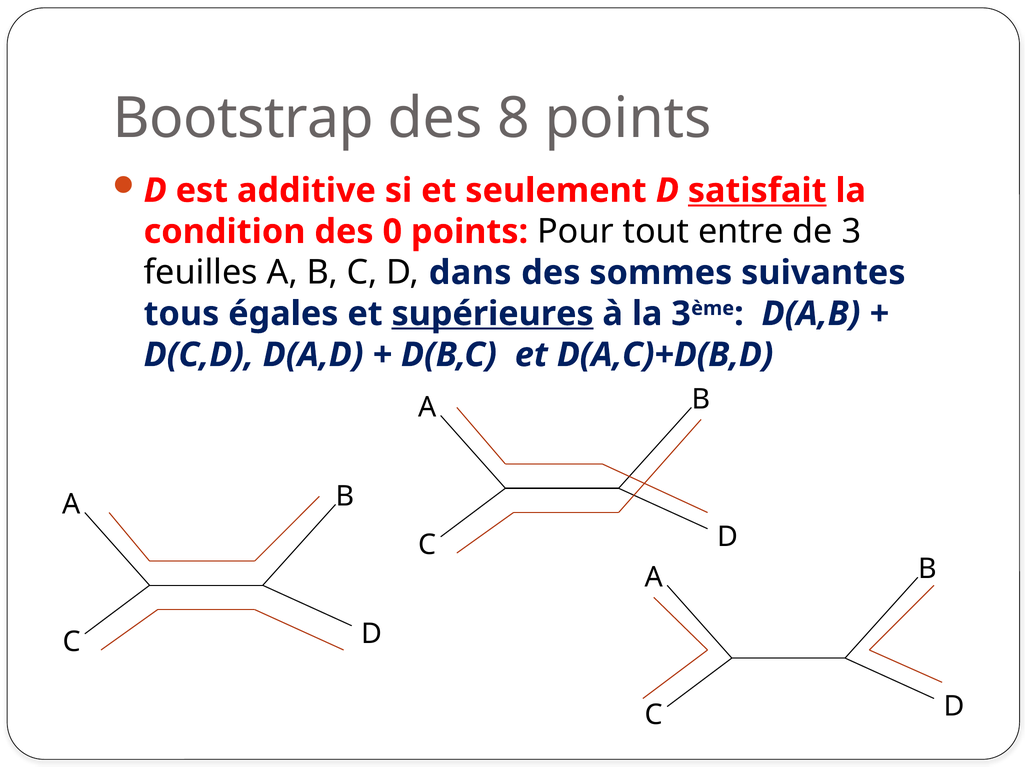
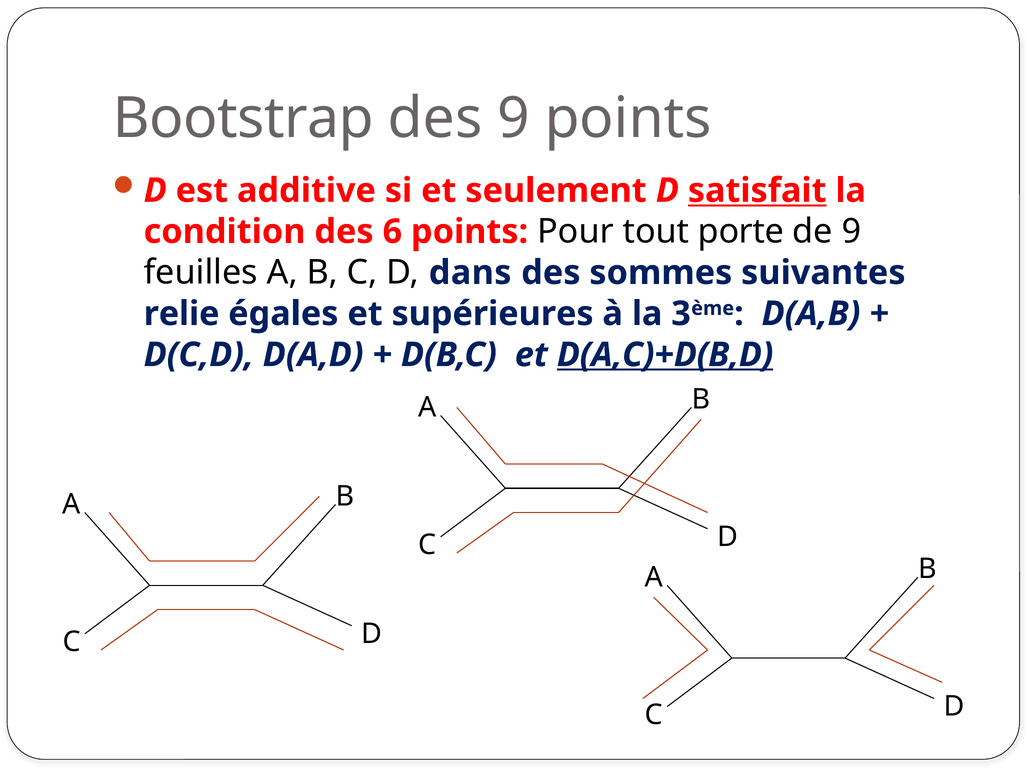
des 8: 8 -> 9 (513, 119)
0: 0 -> 6 (392, 232)
entre: entre -> porte (741, 232)
de 3: 3 -> 9 (851, 232)
tous: tous -> relie (182, 314)
supérieures underline: present -> none (493, 314)
D(A,C)+D(B,D underline: none -> present (665, 355)
